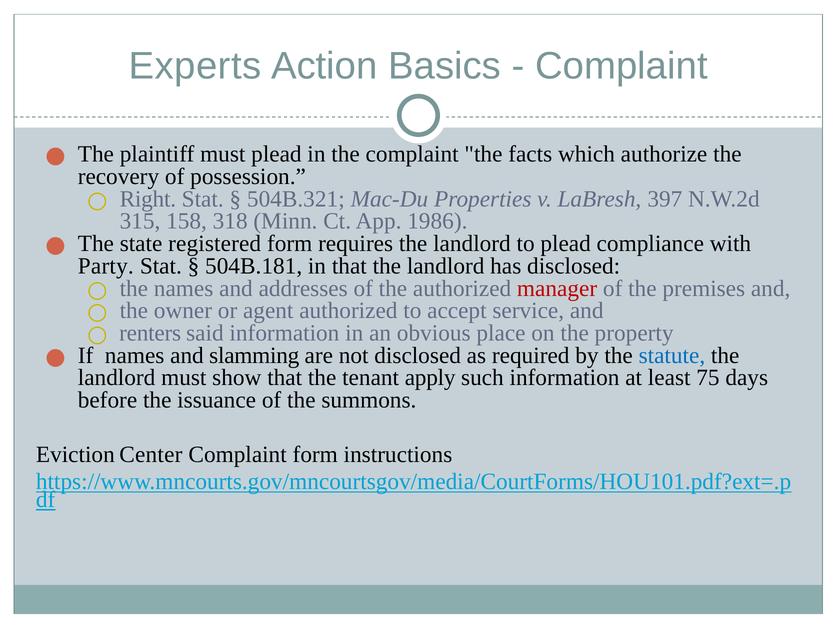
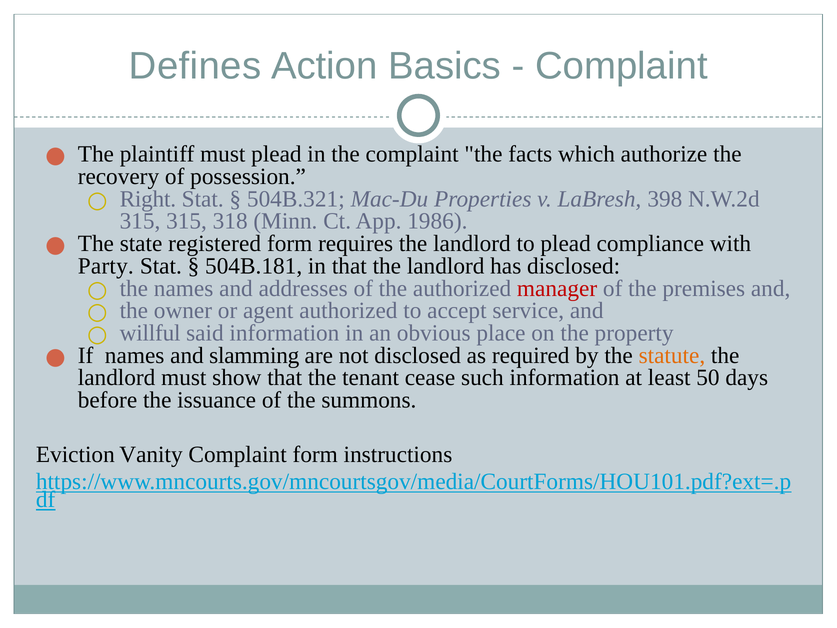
Experts: Experts -> Defines (195, 66)
397: 397 -> 398 (665, 199)
315 158: 158 -> 315 (187, 221)
renters: renters -> willful (150, 333)
statute colour: blue -> orange (672, 355)
apply: apply -> cease (430, 378)
75: 75 -> 50 (708, 378)
Center: Center -> Vanity (151, 454)
